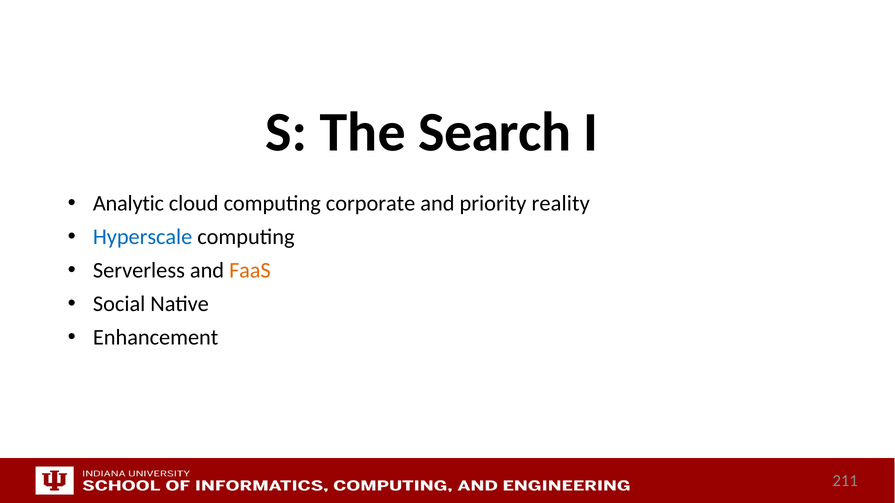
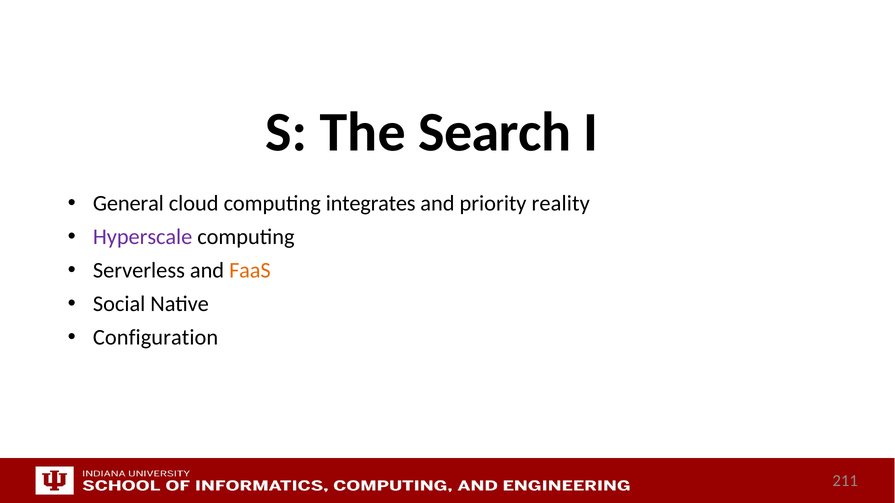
Analytic: Analytic -> General (128, 204)
corporate: corporate -> integrates (371, 204)
Hyperscale colour: blue -> purple (143, 237)
Enhancement: Enhancement -> Configuration (156, 338)
